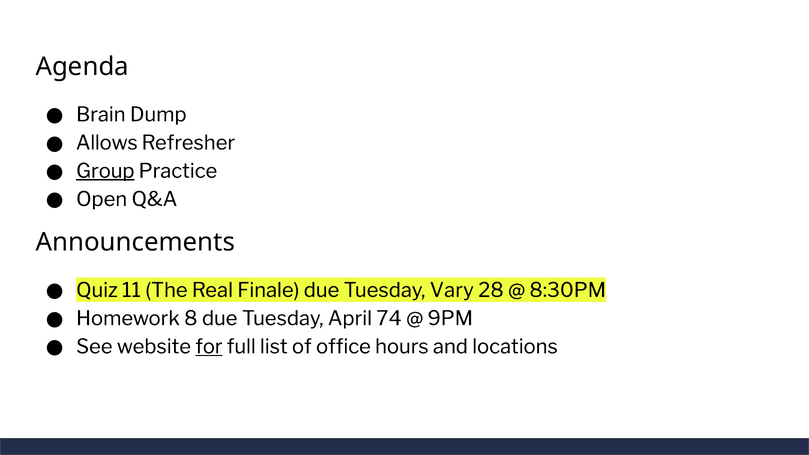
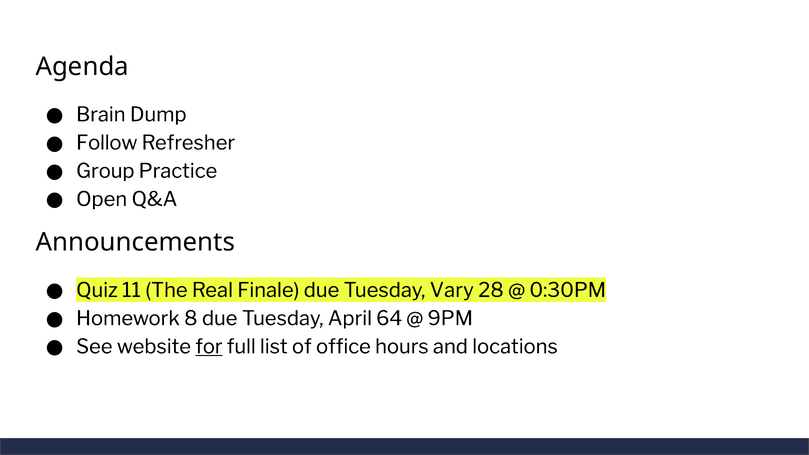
Allows: Allows -> Follow (107, 143)
Group underline: present -> none (105, 171)
8:30PM: 8:30PM -> 0:30PM (568, 290)
74: 74 -> 64 (389, 319)
